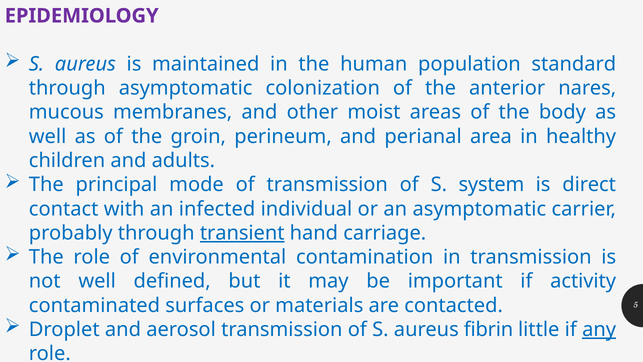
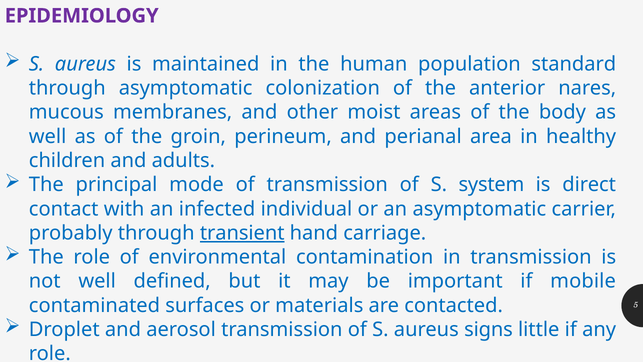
activity: activity -> mobile (583, 281)
fibrin: fibrin -> signs (488, 329)
any underline: present -> none (599, 329)
